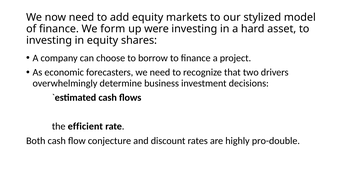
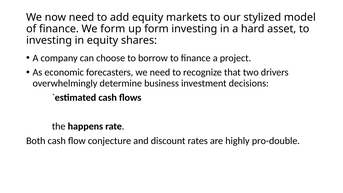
up were: were -> form (156, 29)
efficient: efficient -> happens (85, 126)
